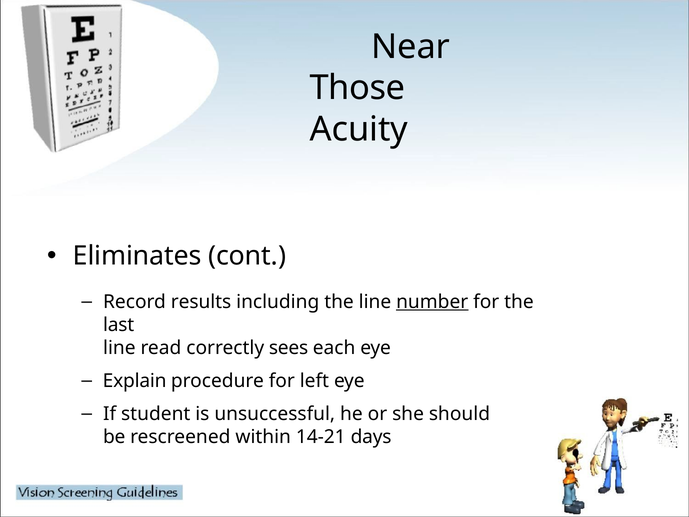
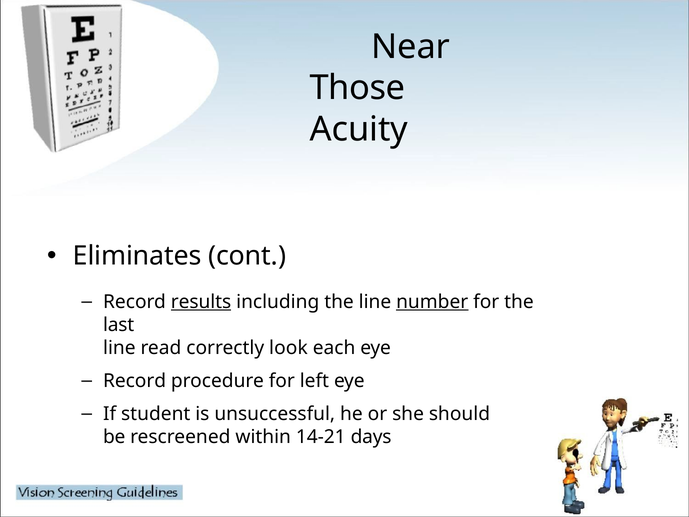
results underline: none -> present (201, 302)
sees: sees -> look (288, 348)
Explain: Explain -> Record (135, 381)
